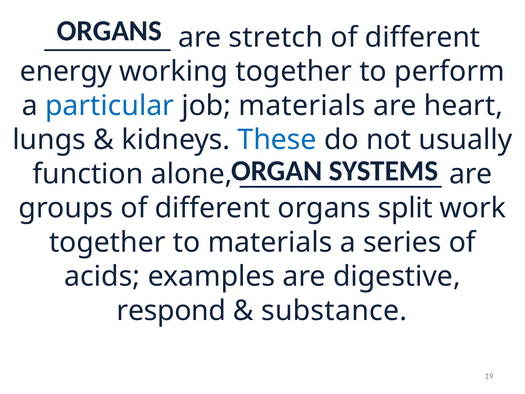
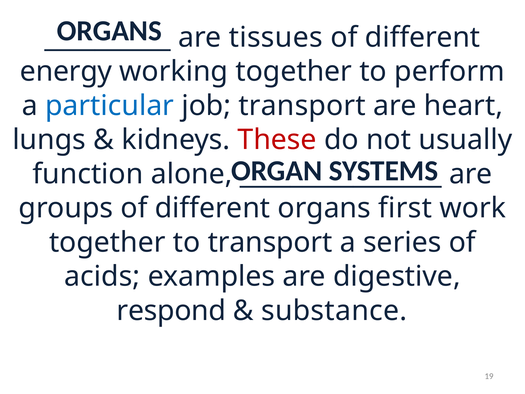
stretch: stretch -> tissues (276, 37)
job materials: materials -> transport (302, 106)
These colour: blue -> red (277, 140)
split: split -> first (405, 208)
to materials: materials -> transport (270, 242)
